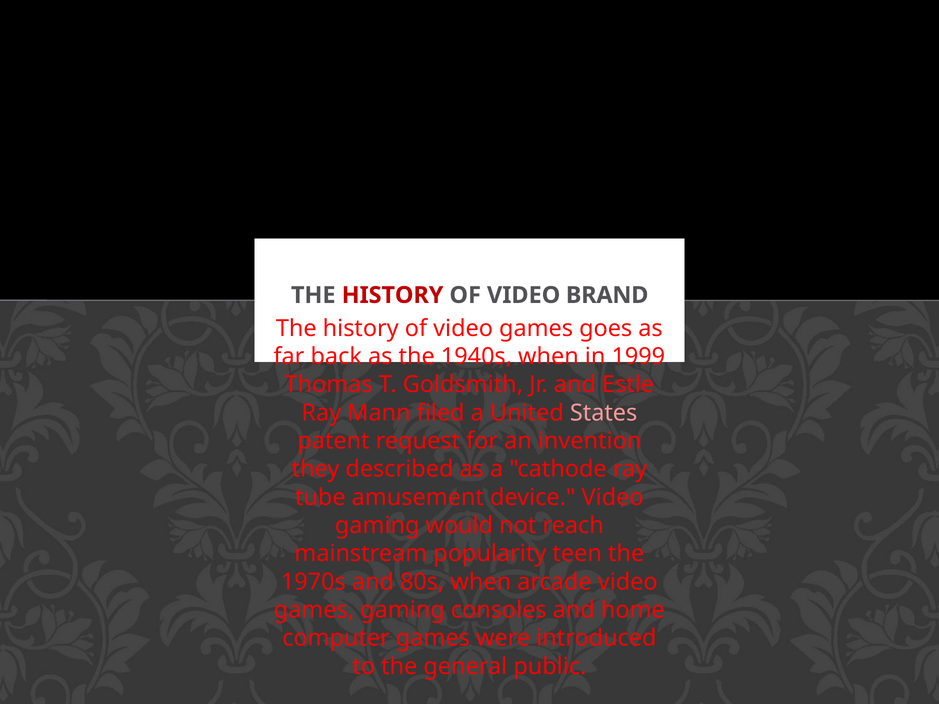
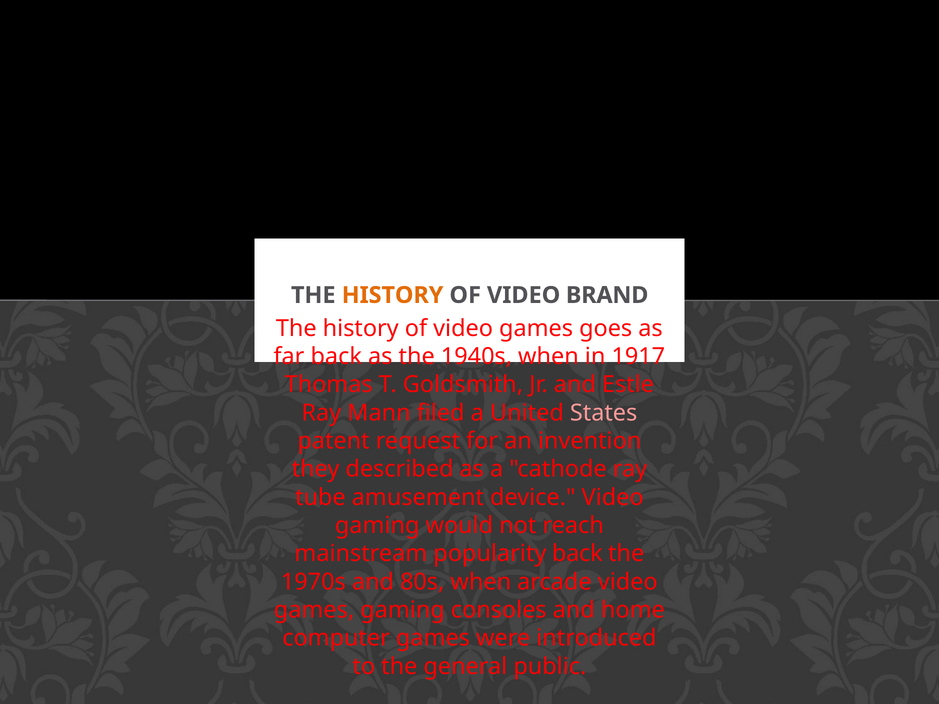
HISTORY colour: red -> orange (393, 295)
1999: 1999 -> 1917 (638, 357)
popularity teen: teen -> back (577, 554)
